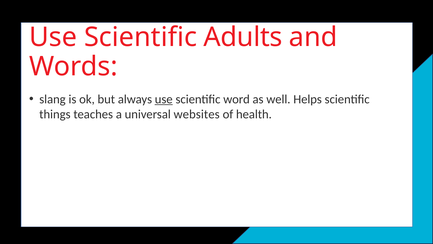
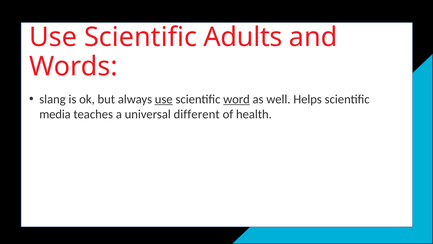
word underline: none -> present (237, 99)
things: things -> media (55, 114)
websites: websites -> different (197, 114)
